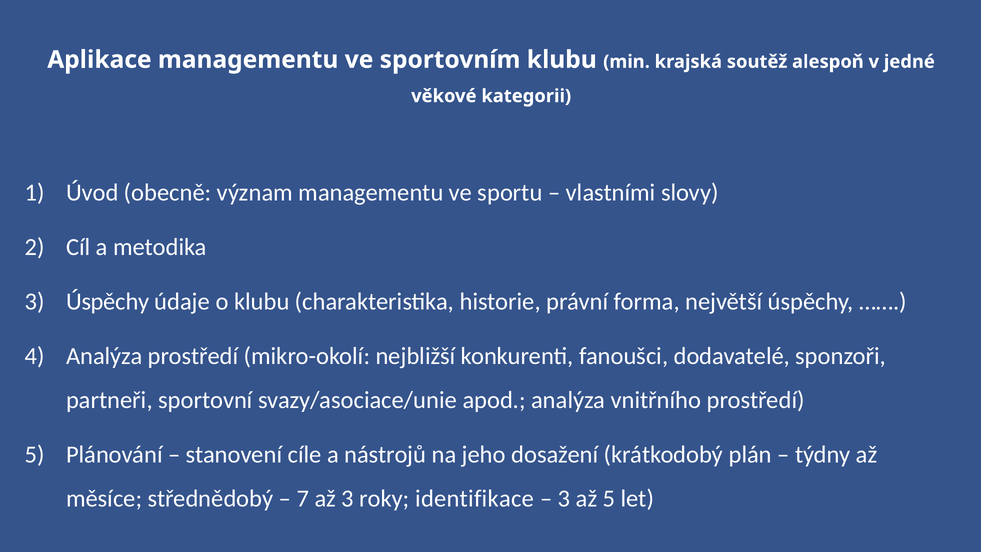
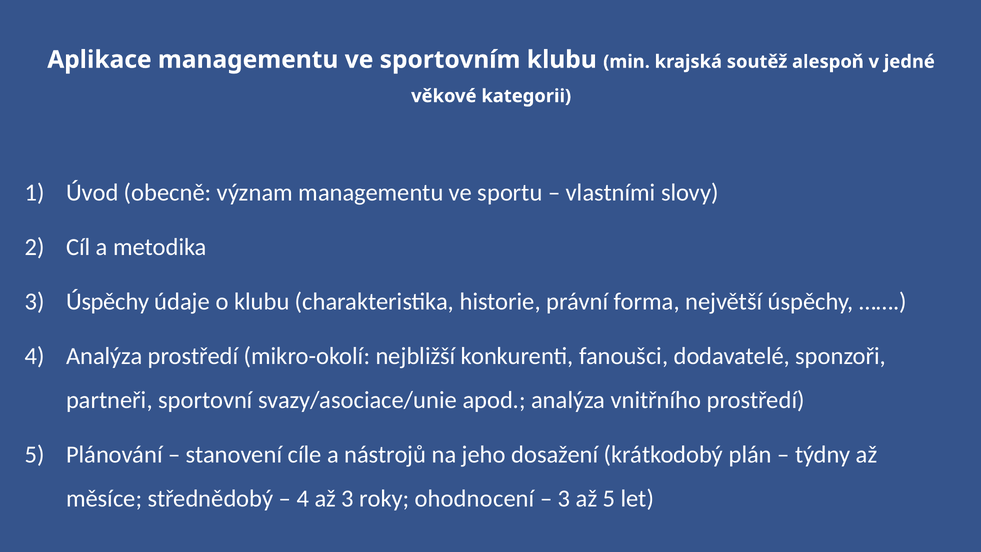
7: 7 -> 4 (303, 499)
identifikace: identifikace -> ohodnocení (475, 499)
